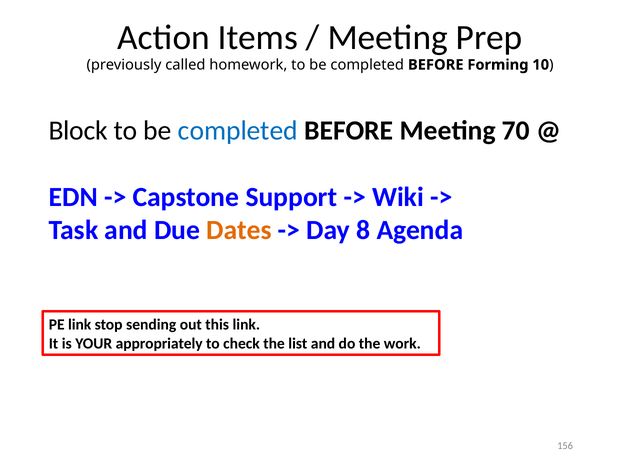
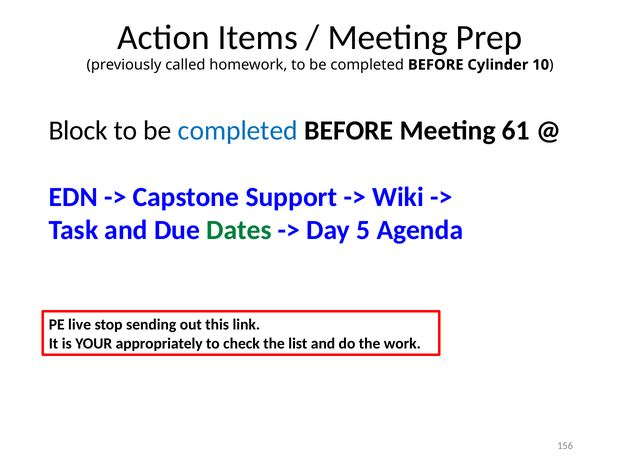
Forming: Forming -> Cylinder (498, 65)
70: 70 -> 61 (516, 130)
Dates colour: orange -> green (239, 230)
8: 8 -> 5 (363, 230)
PE link: link -> live (80, 324)
